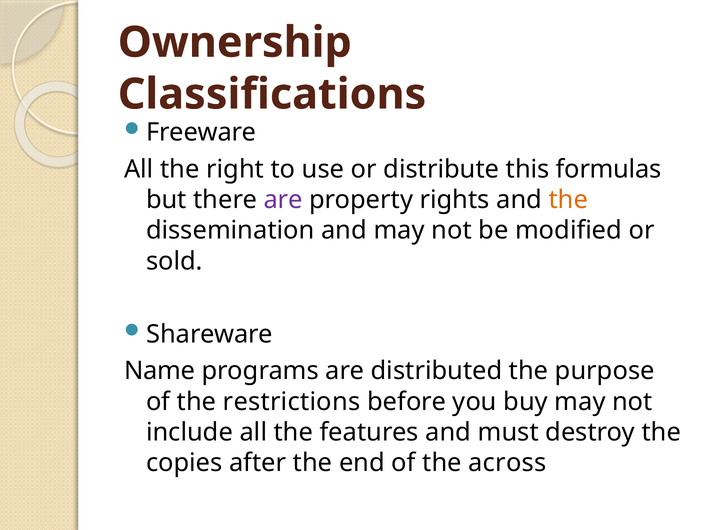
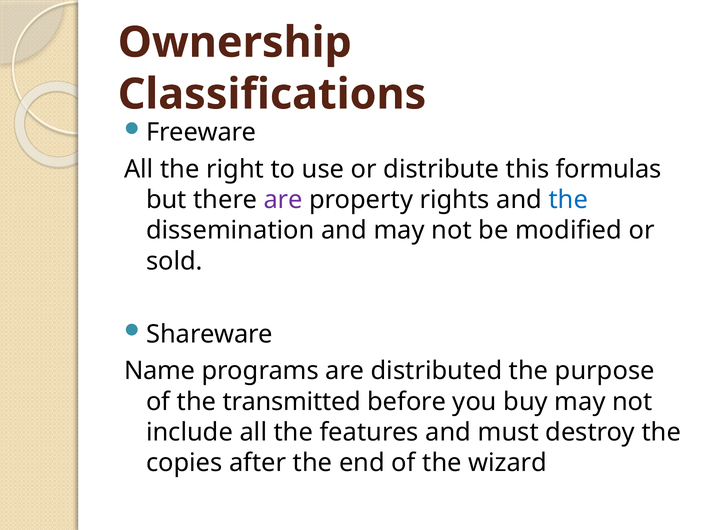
the colour: orange -> blue (568, 200)
restrictions: restrictions -> transmitted (292, 401)
across: across -> wizard (508, 463)
